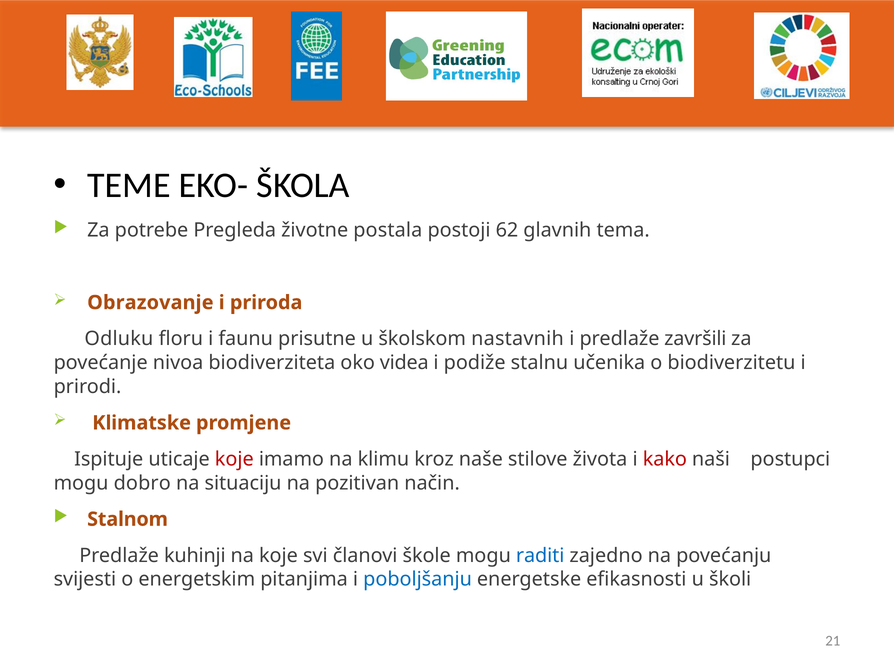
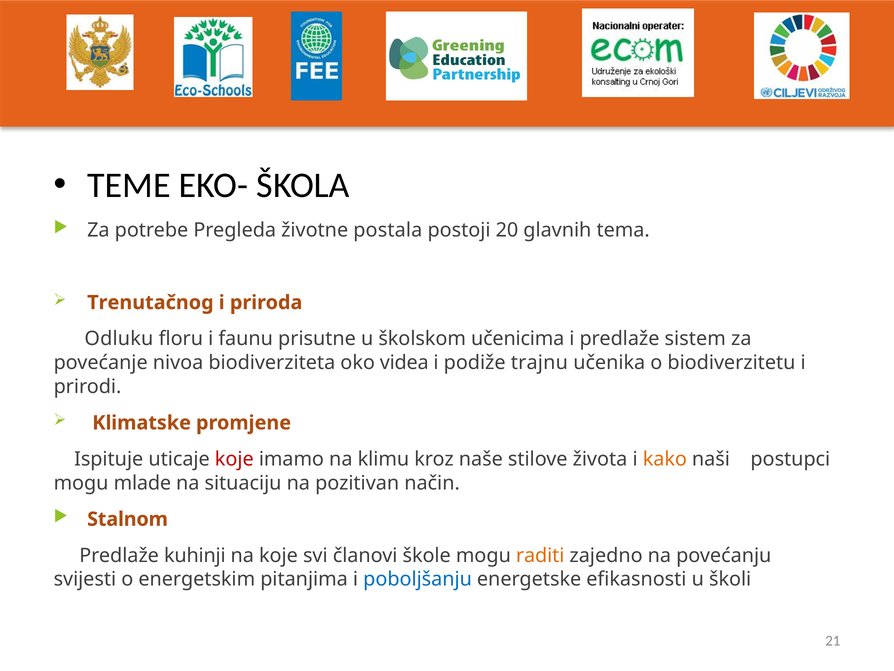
62: 62 -> 20 (507, 230)
Obrazovanje: Obrazovanje -> Trenutačnog (150, 302)
nastavnih: nastavnih -> učenicima (518, 339)
završili: završili -> sistem (695, 339)
stalnu: stalnu -> trajnu (539, 362)
kako colour: red -> orange (665, 459)
dobro: dobro -> mlade (142, 483)
raditi colour: blue -> orange (540, 555)
